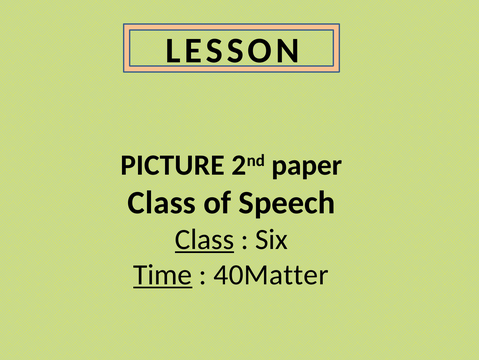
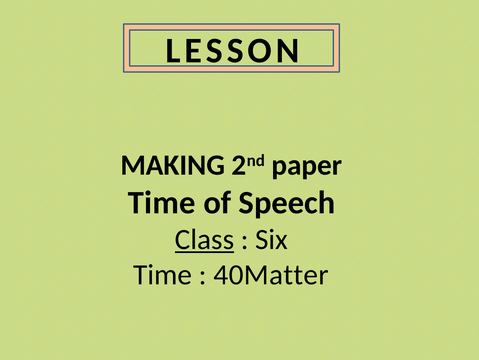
PICTURE: PICTURE -> MAKING (173, 165)
Class: Class -> Time (162, 202)
Time underline: present -> none (163, 274)
